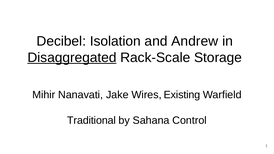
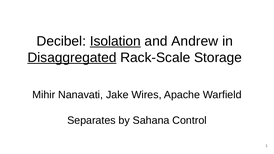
Isolation underline: none -> present (115, 41)
Existing: Existing -> Apache (182, 95)
Traditional: Traditional -> Separates (91, 120)
